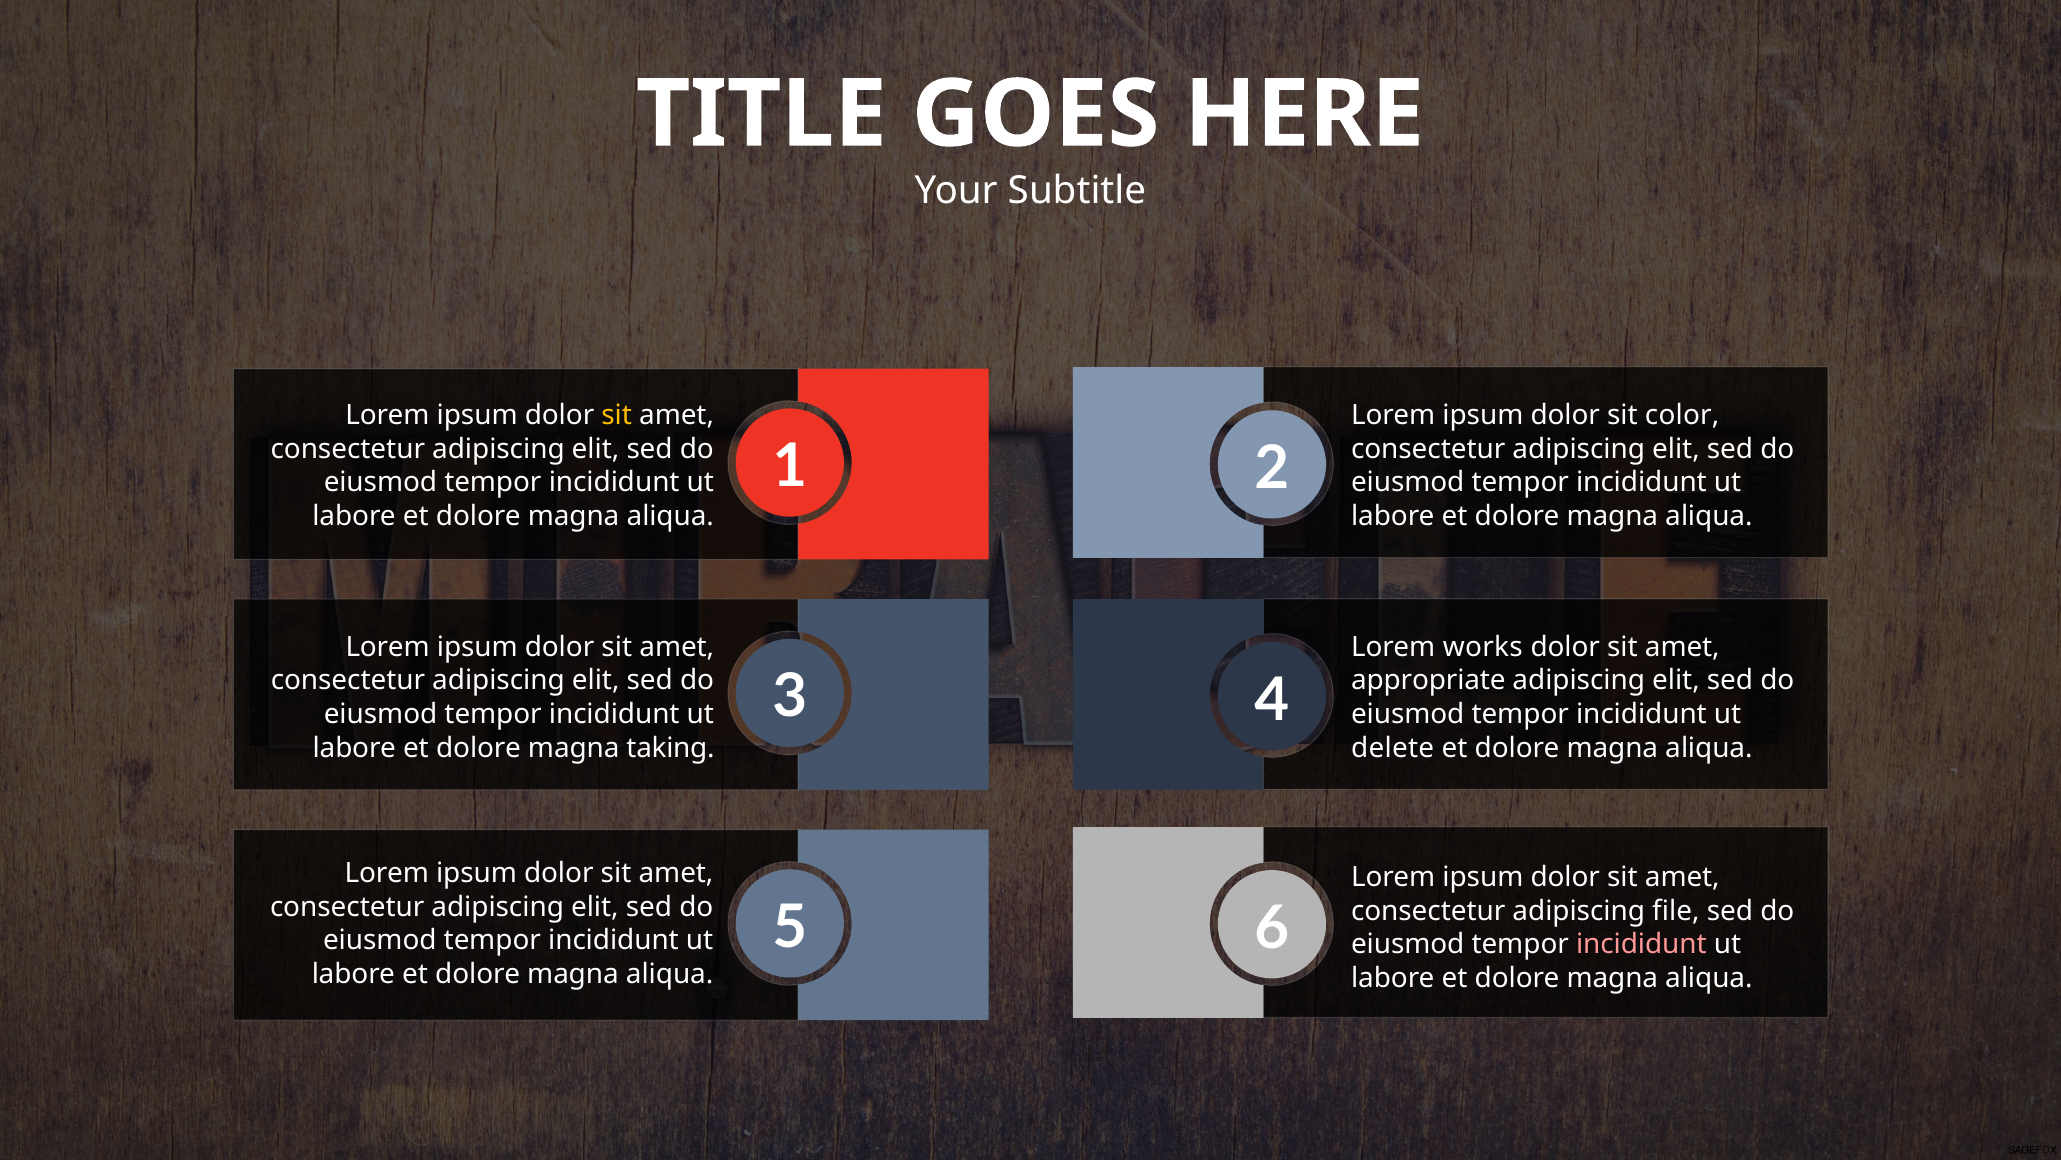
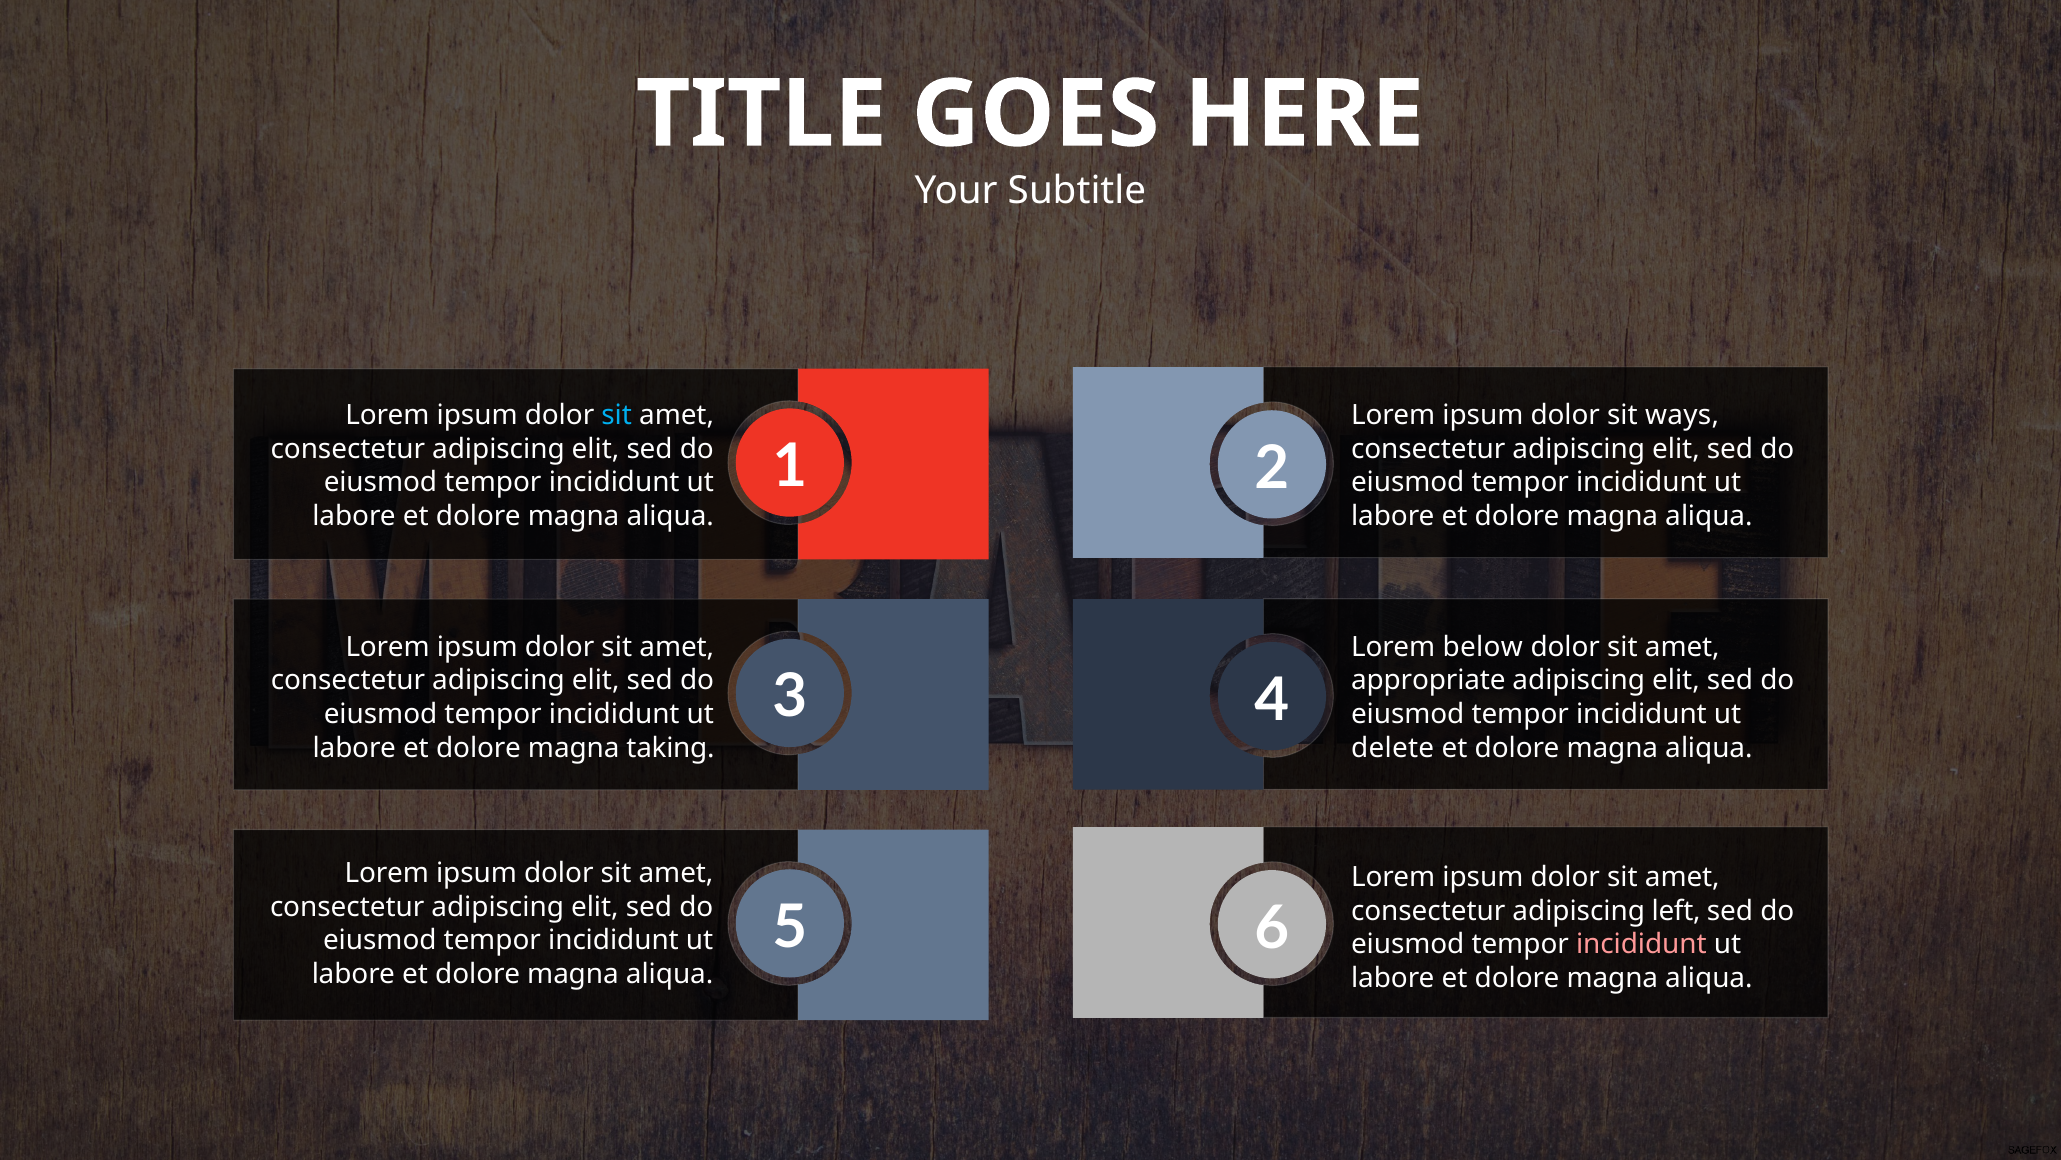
sit colour: yellow -> light blue (617, 415)
color: color -> ways (1682, 415)
works: works -> below (1483, 647)
file: file -> left (1676, 910)
